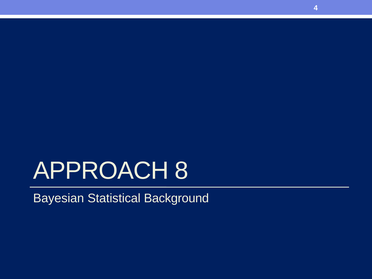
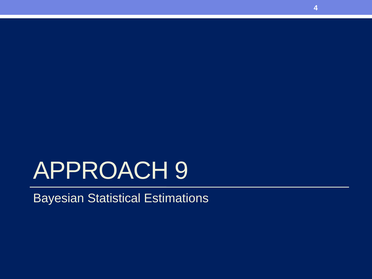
8: 8 -> 9 (181, 171)
Background: Background -> Estimations (176, 198)
